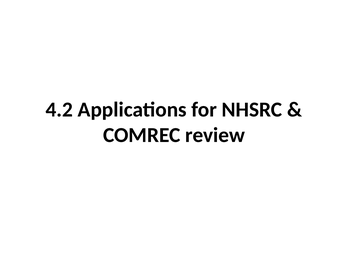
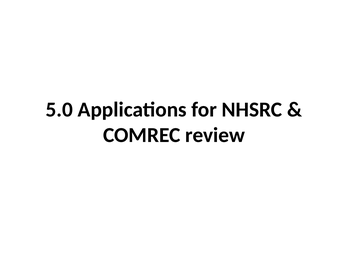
4.2: 4.2 -> 5.0 (59, 110)
